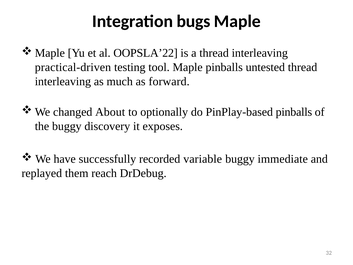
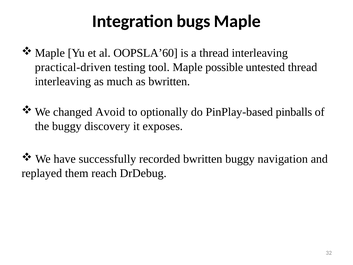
OOPSLA’22: OOPSLA’22 -> OOPSLA’60 (146, 53)
Maple pinballs: pinballs -> possible (224, 67)
as forward: forward -> bwritten (169, 81)
About: About -> Avoid (110, 112)
recorded variable: variable -> bwritten (203, 159)
immediate: immediate -> navigation (283, 159)
